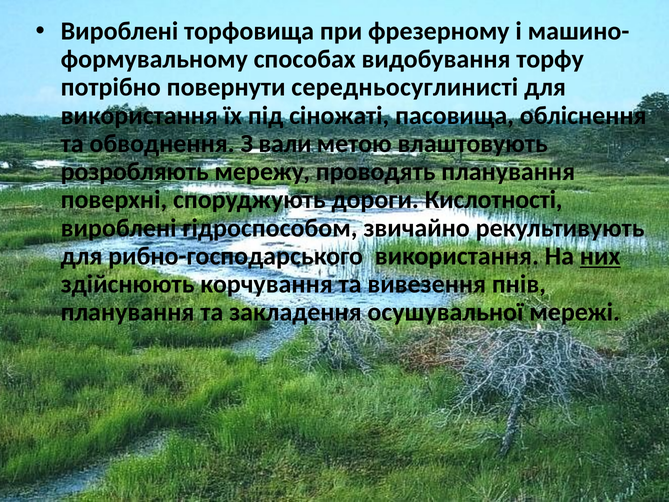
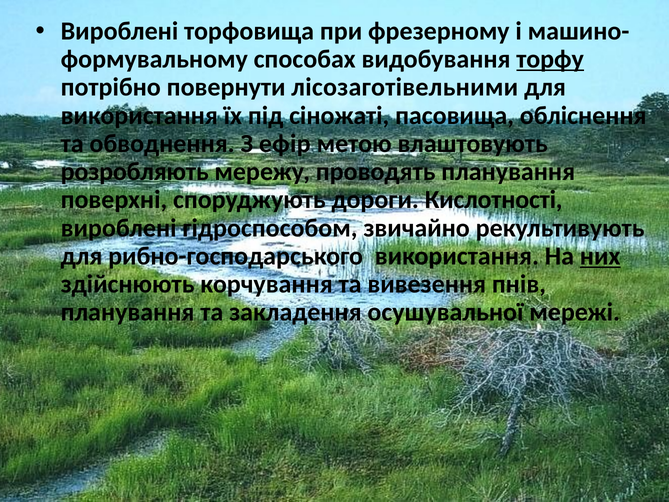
торфу underline: none -> present (550, 59)
середньосуглинисті: середньосуглинисті -> лісозаготівельними (405, 87)
вали: вали -> ефір (285, 143)
